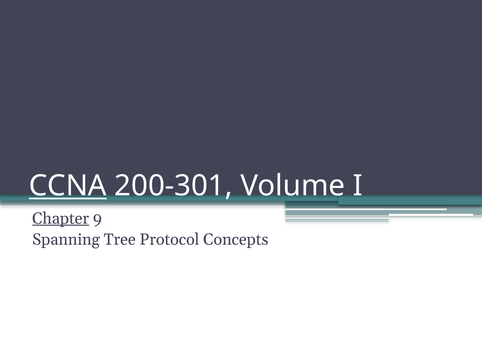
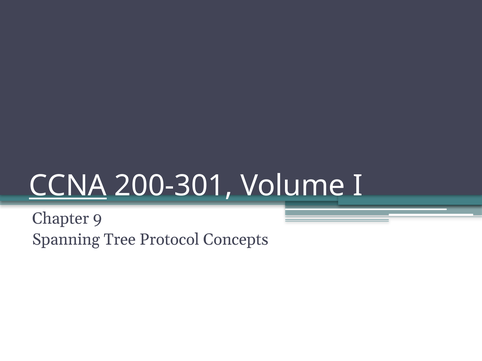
Chapter underline: present -> none (61, 219)
